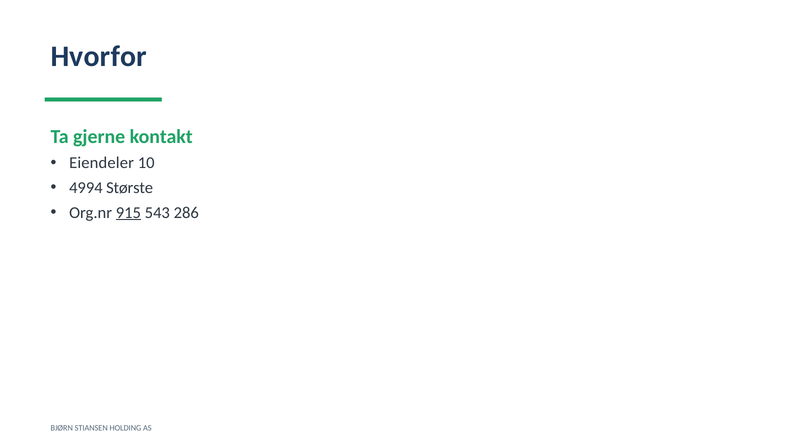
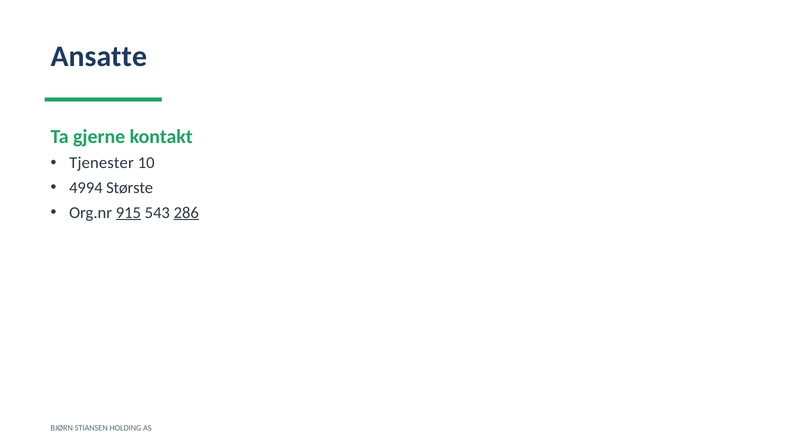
Hvorfor: Hvorfor -> Ansatte (99, 57)
Eiendeler: Eiendeler -> Tjenester (102, 163)
286 underline: none -> present (186, 213)
